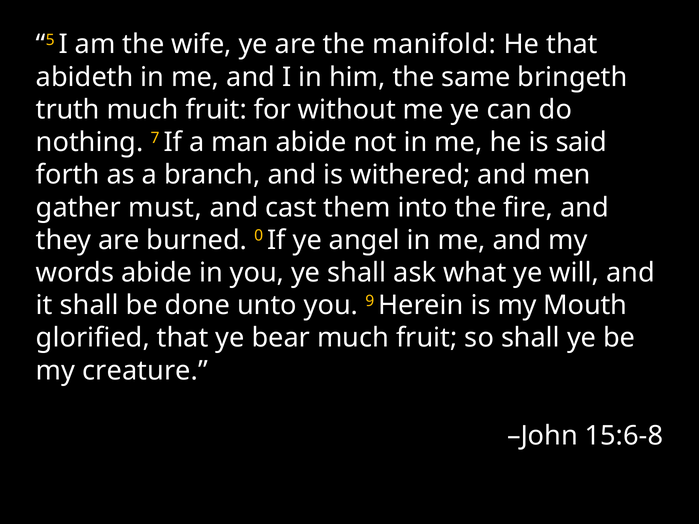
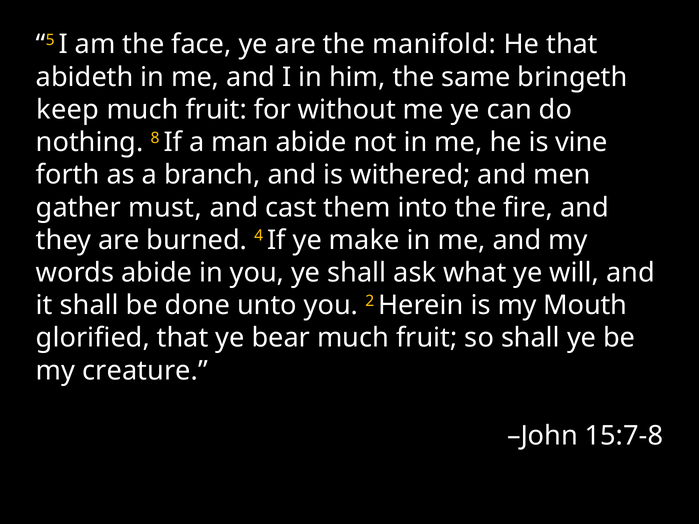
wife: wife -> face (201, 44)
truth: truth -> keep (68, 110)
7: 7 -> 8 (155, 138)
said: said -> vine (581, 142)
0: 0 -> 4 (259, 236)
angel: angel -> make (364, 240)
9: 9 -> 2 (370, 301)
15:6-8: 15:6-8 -> 15:7-8 (624, 436)
